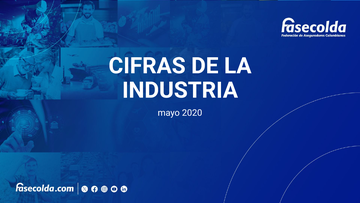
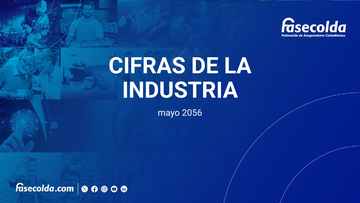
2020: 2020 -> 2056 (192, 113)
